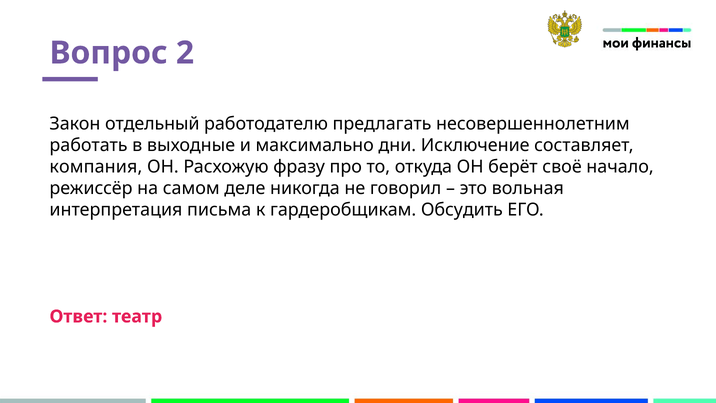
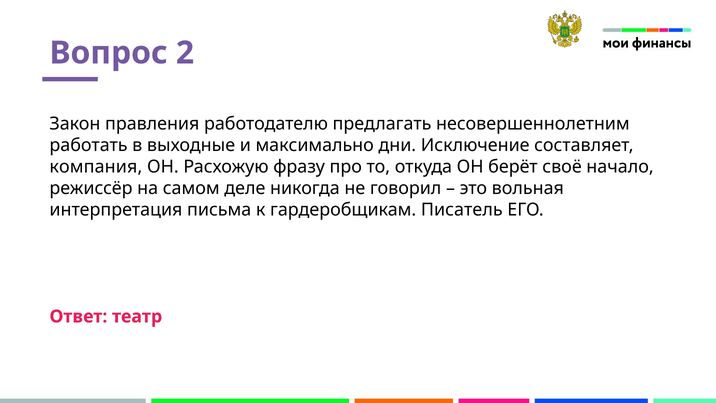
отдельный: отдельный -> правления (152, 124)
Обсудить: Обсудить -> Писатель (462, 210)
